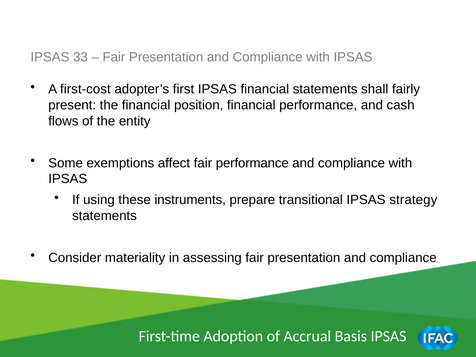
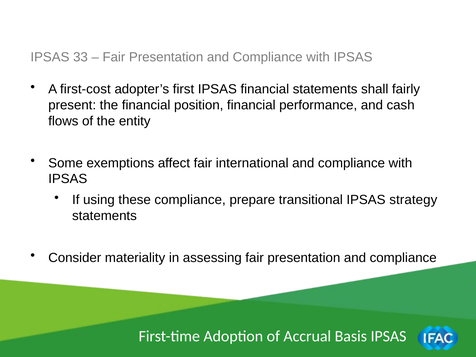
fair performance: performance -> international (252, 163)
these instruments: instruments -> compliance (190, 200)
